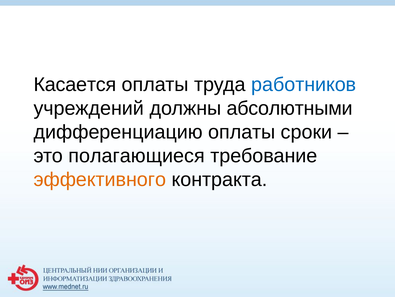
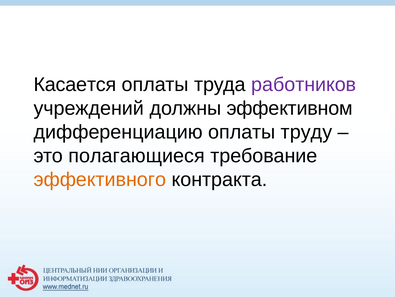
работников colour: blue -> purple (304, 84)
абсолютными: абсолютными -> эффективном (290, 108)
сроки: сроки -> труду (306, 132)
